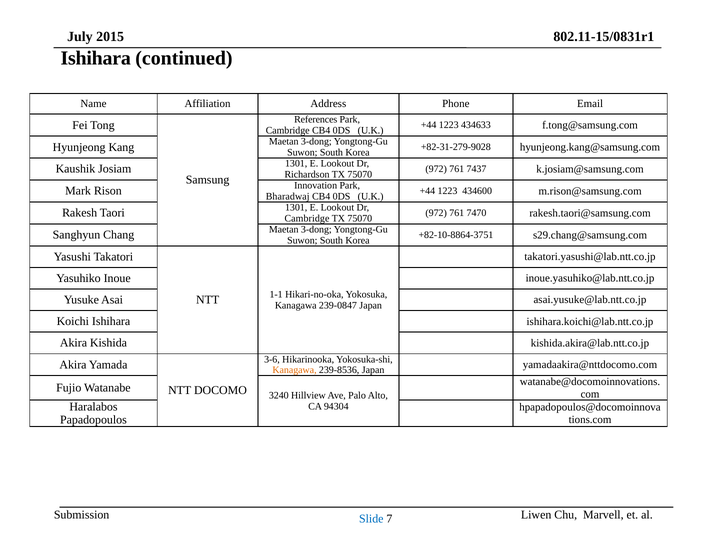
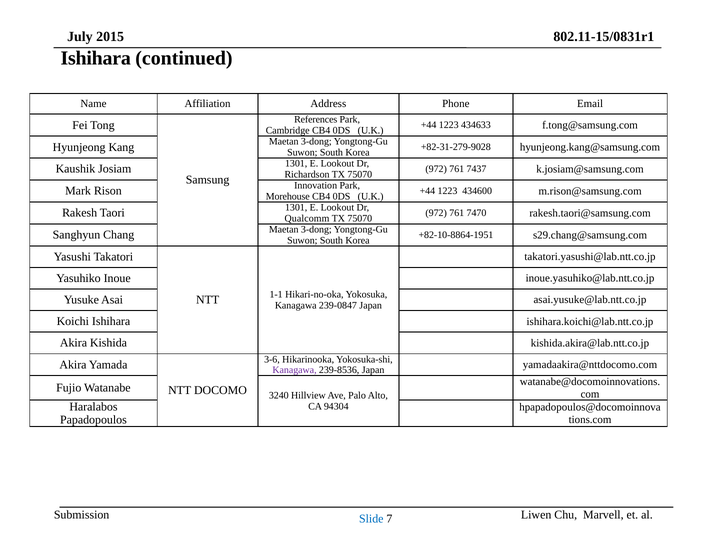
Bharadwaj: Bharadwaj -> Morehouse (288, 196)
Cambridge: Cambridge -> Qualcomm (307, 218)
+82-10-8864-3751: +82-10-8864-3751 -> +82-10-8864-1951 (456, 235)
Kanagawa colour: orange -> purple (295, 370)
